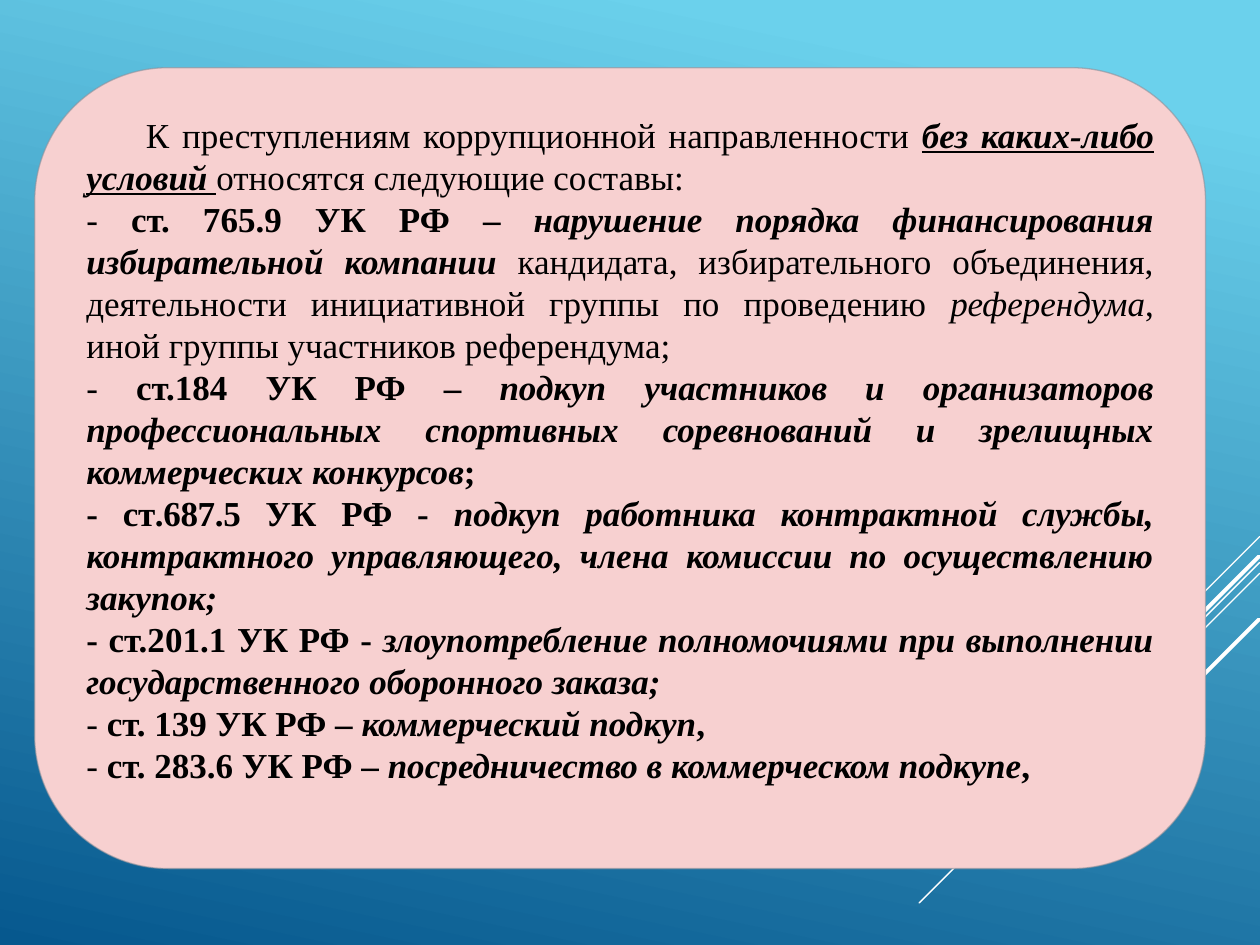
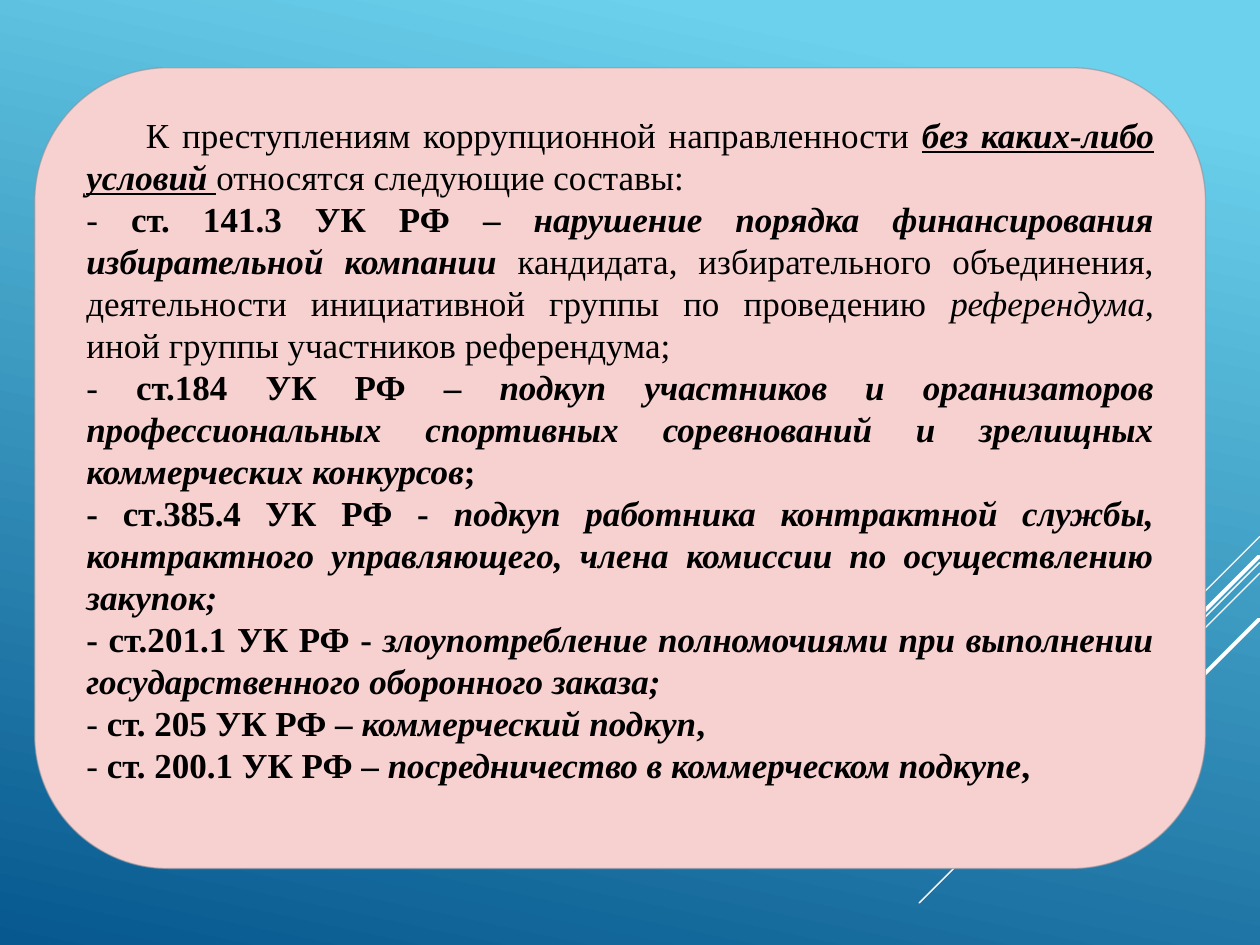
765.9: 765.9 -> 141.3 (242, 221)
ст.687.5: ст.687.5 -> ст.385.4 (182, 515)
139: 139 -> 205 (181, 725)
283.6: 283.6 -> 200.1 (194, 767)
